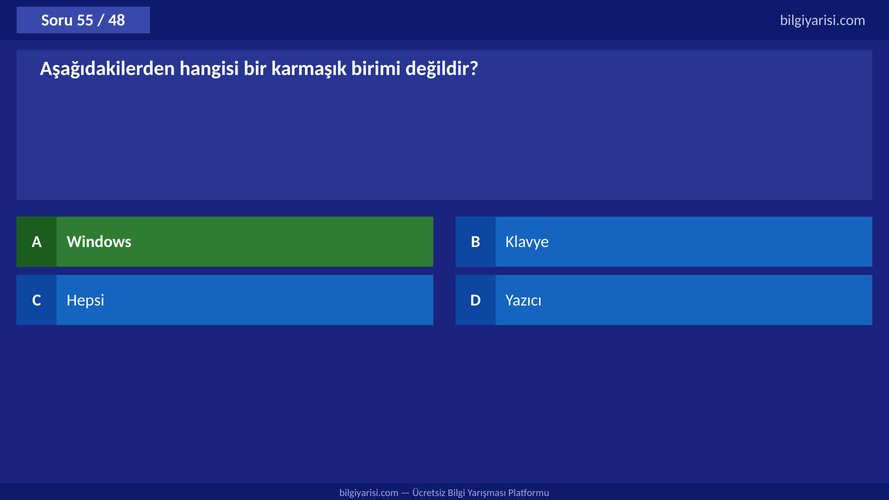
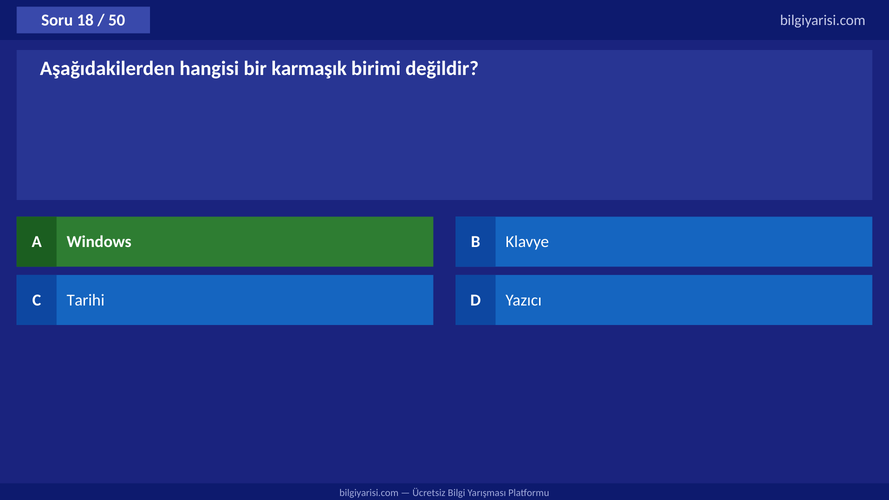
55: 55 -> 18 (85, 20)
48: 48 -> 50 (117, 20)
Hepsi: Hepsi -> Tarihi (86, 300)
